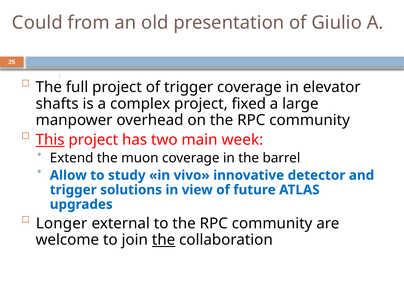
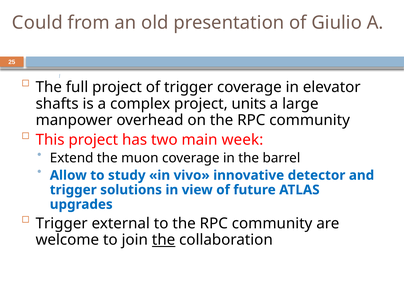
fixed: fixed -> units (249, 104)
This underline: present -> none (50, 140)
Longer: Longer -> Trigger (62, 224)
